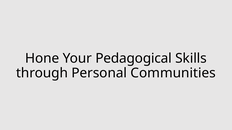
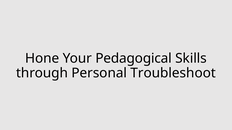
Communities: Communities -> Troubleshoot (173, 73)
